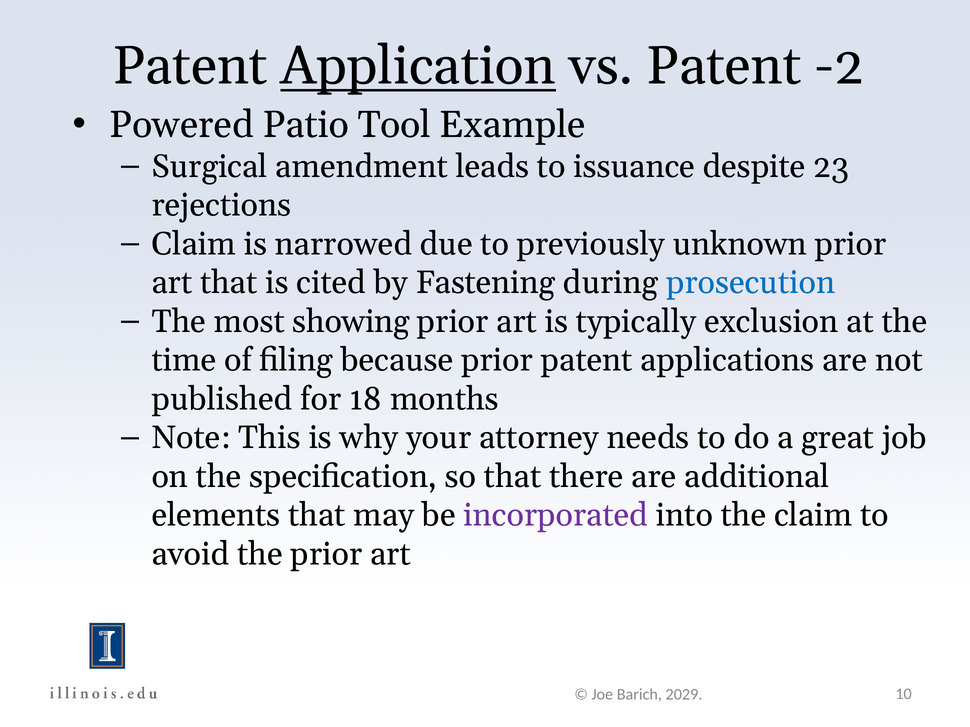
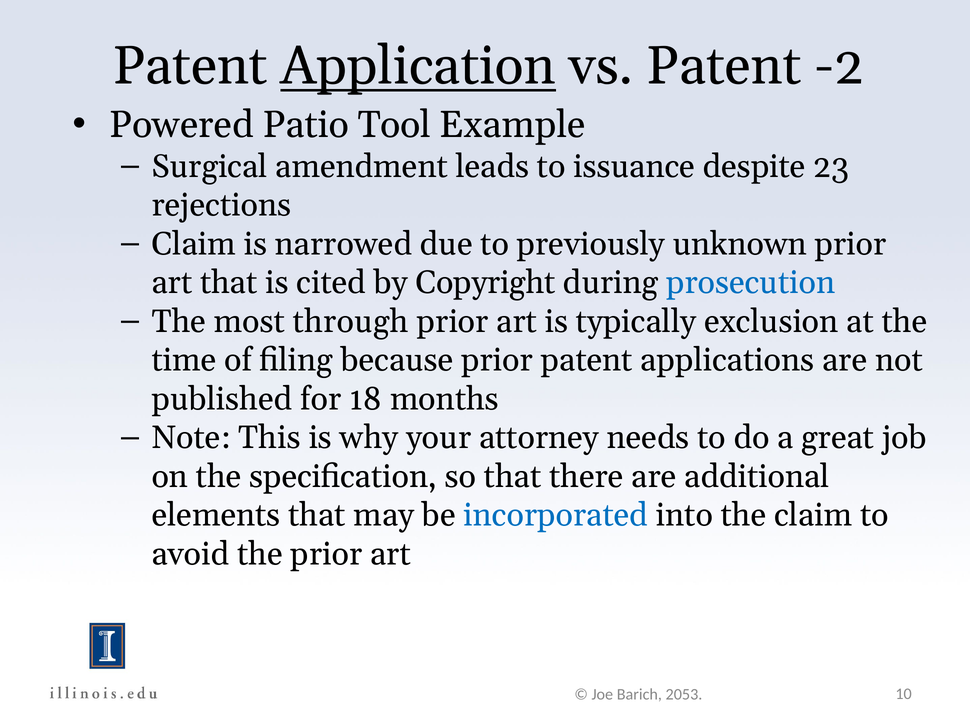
Fastening: Fastening -> Copyright (485, 283)
showing: showing -> through (351, 322)
incorporated colour: purple -> blue (556, 516)
2029: 2029 -> 2053 (684, 695)
